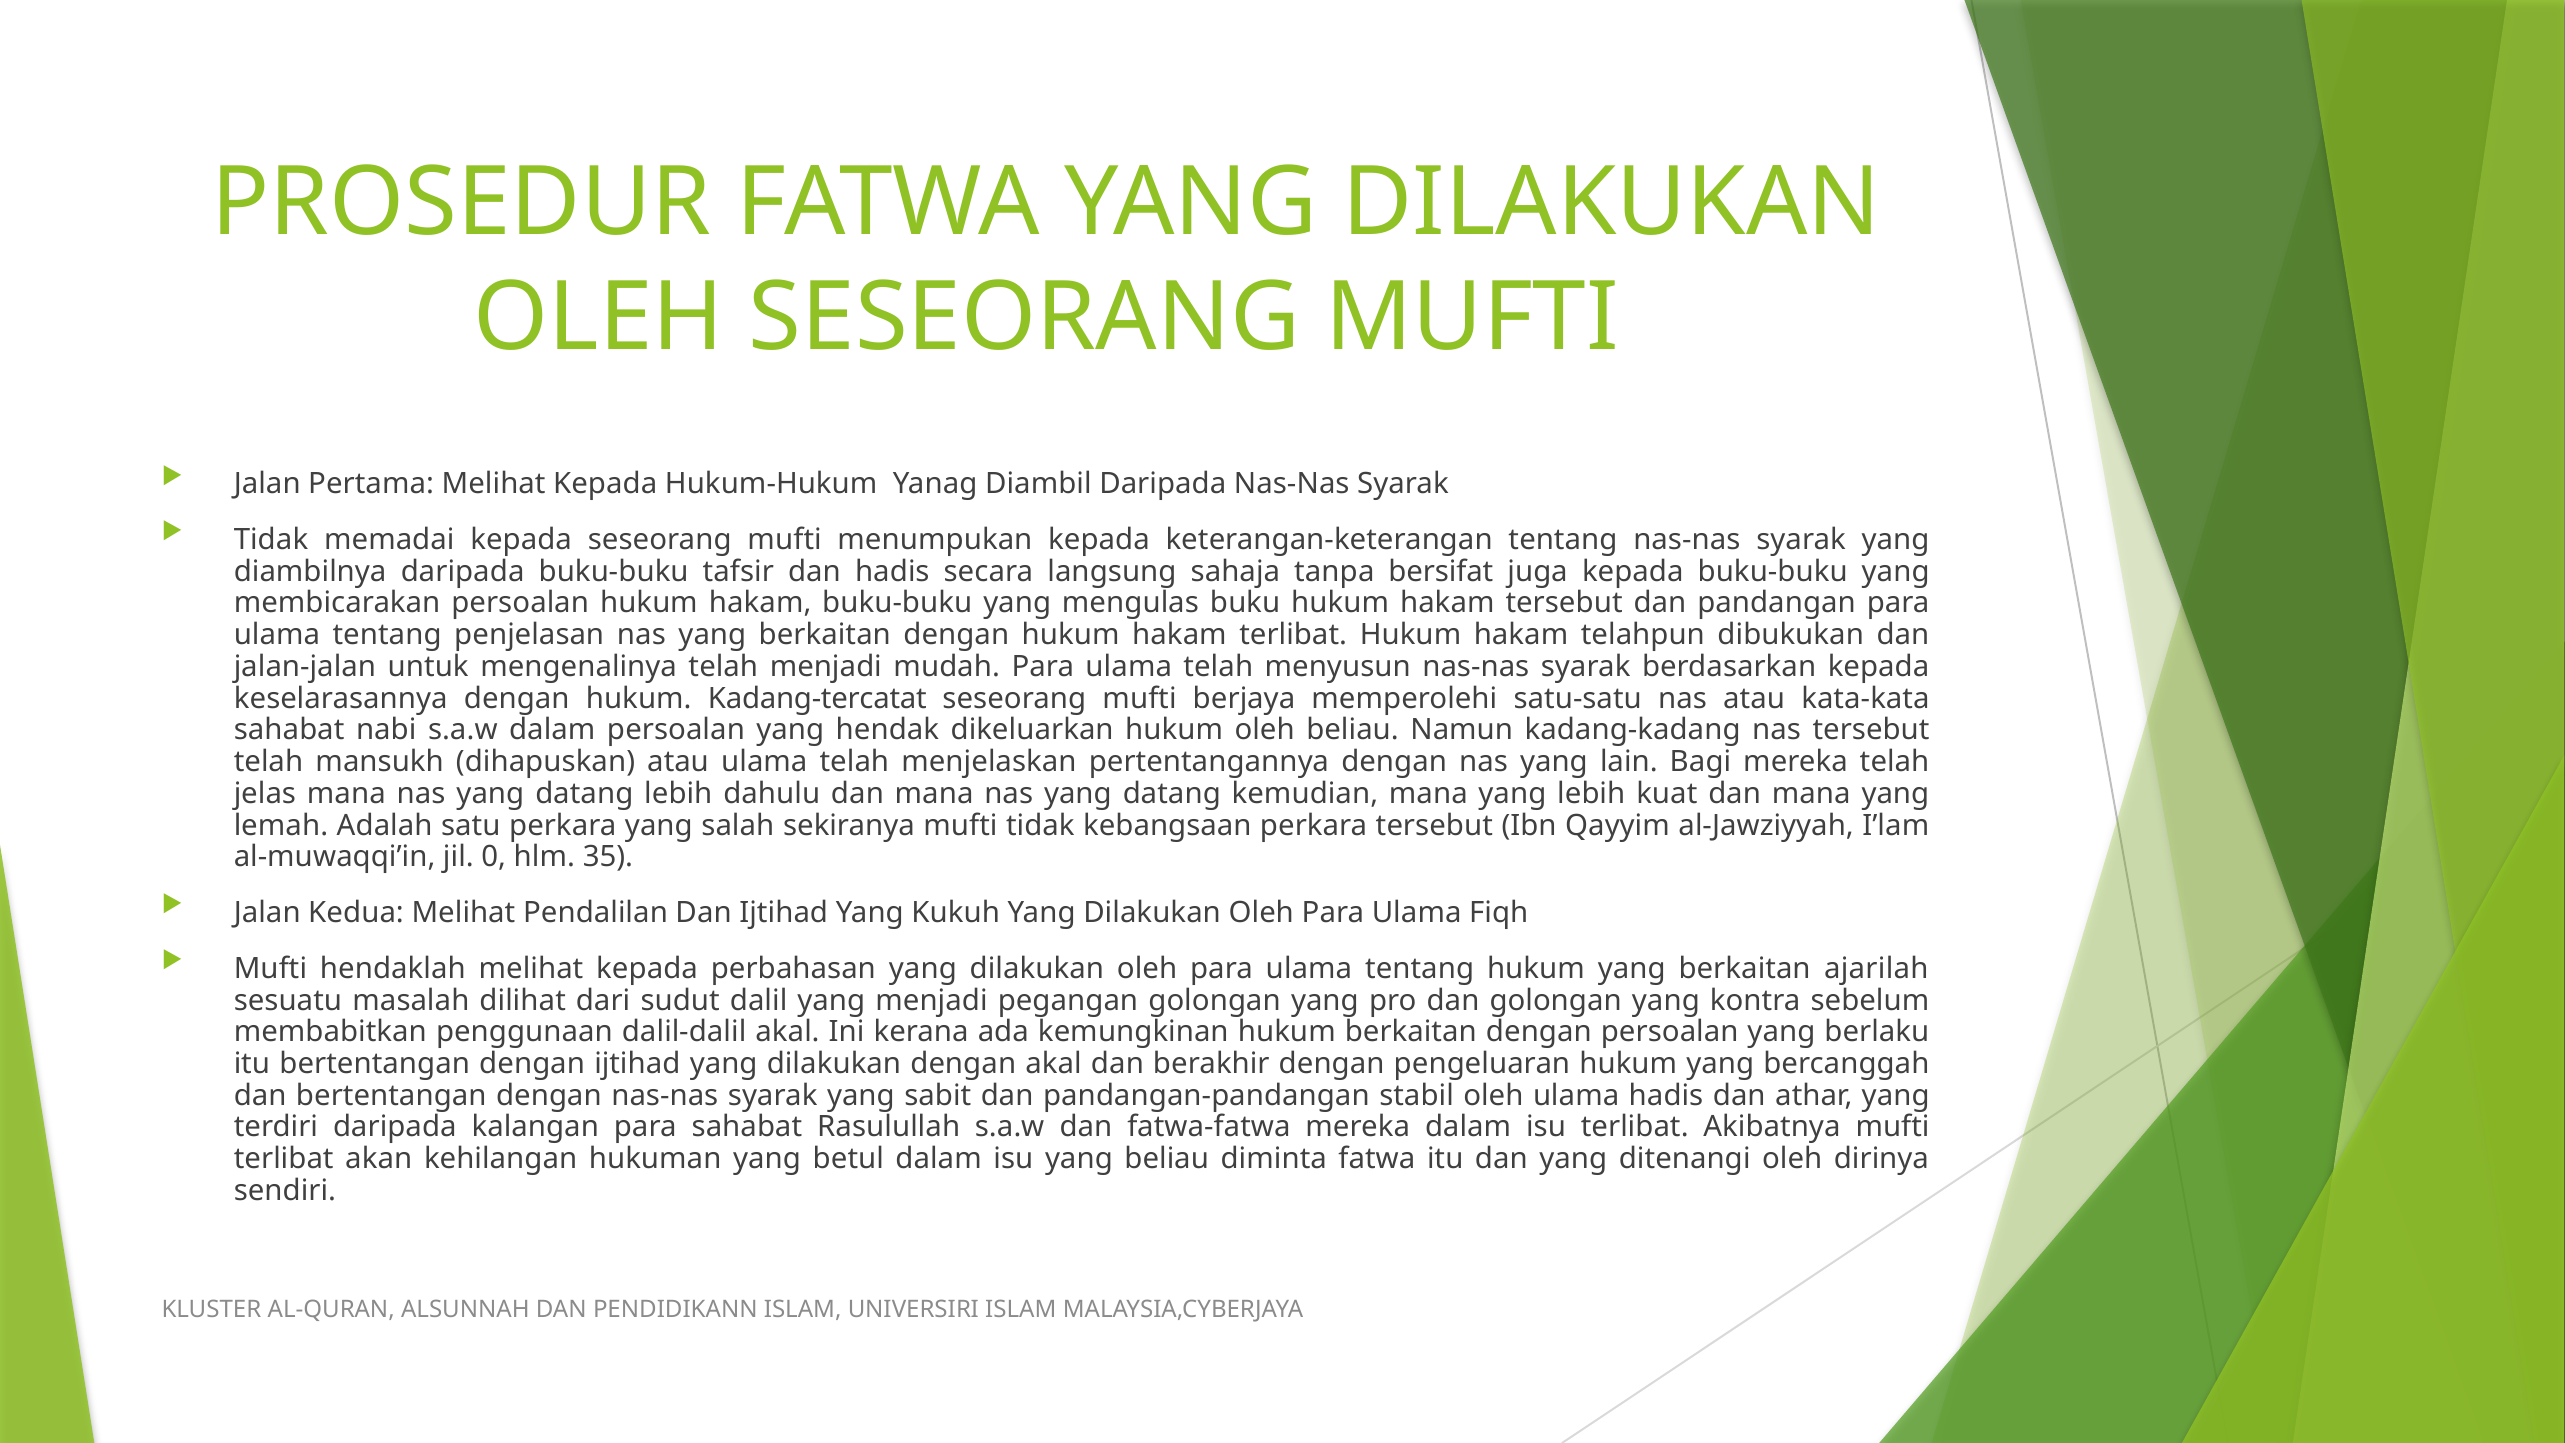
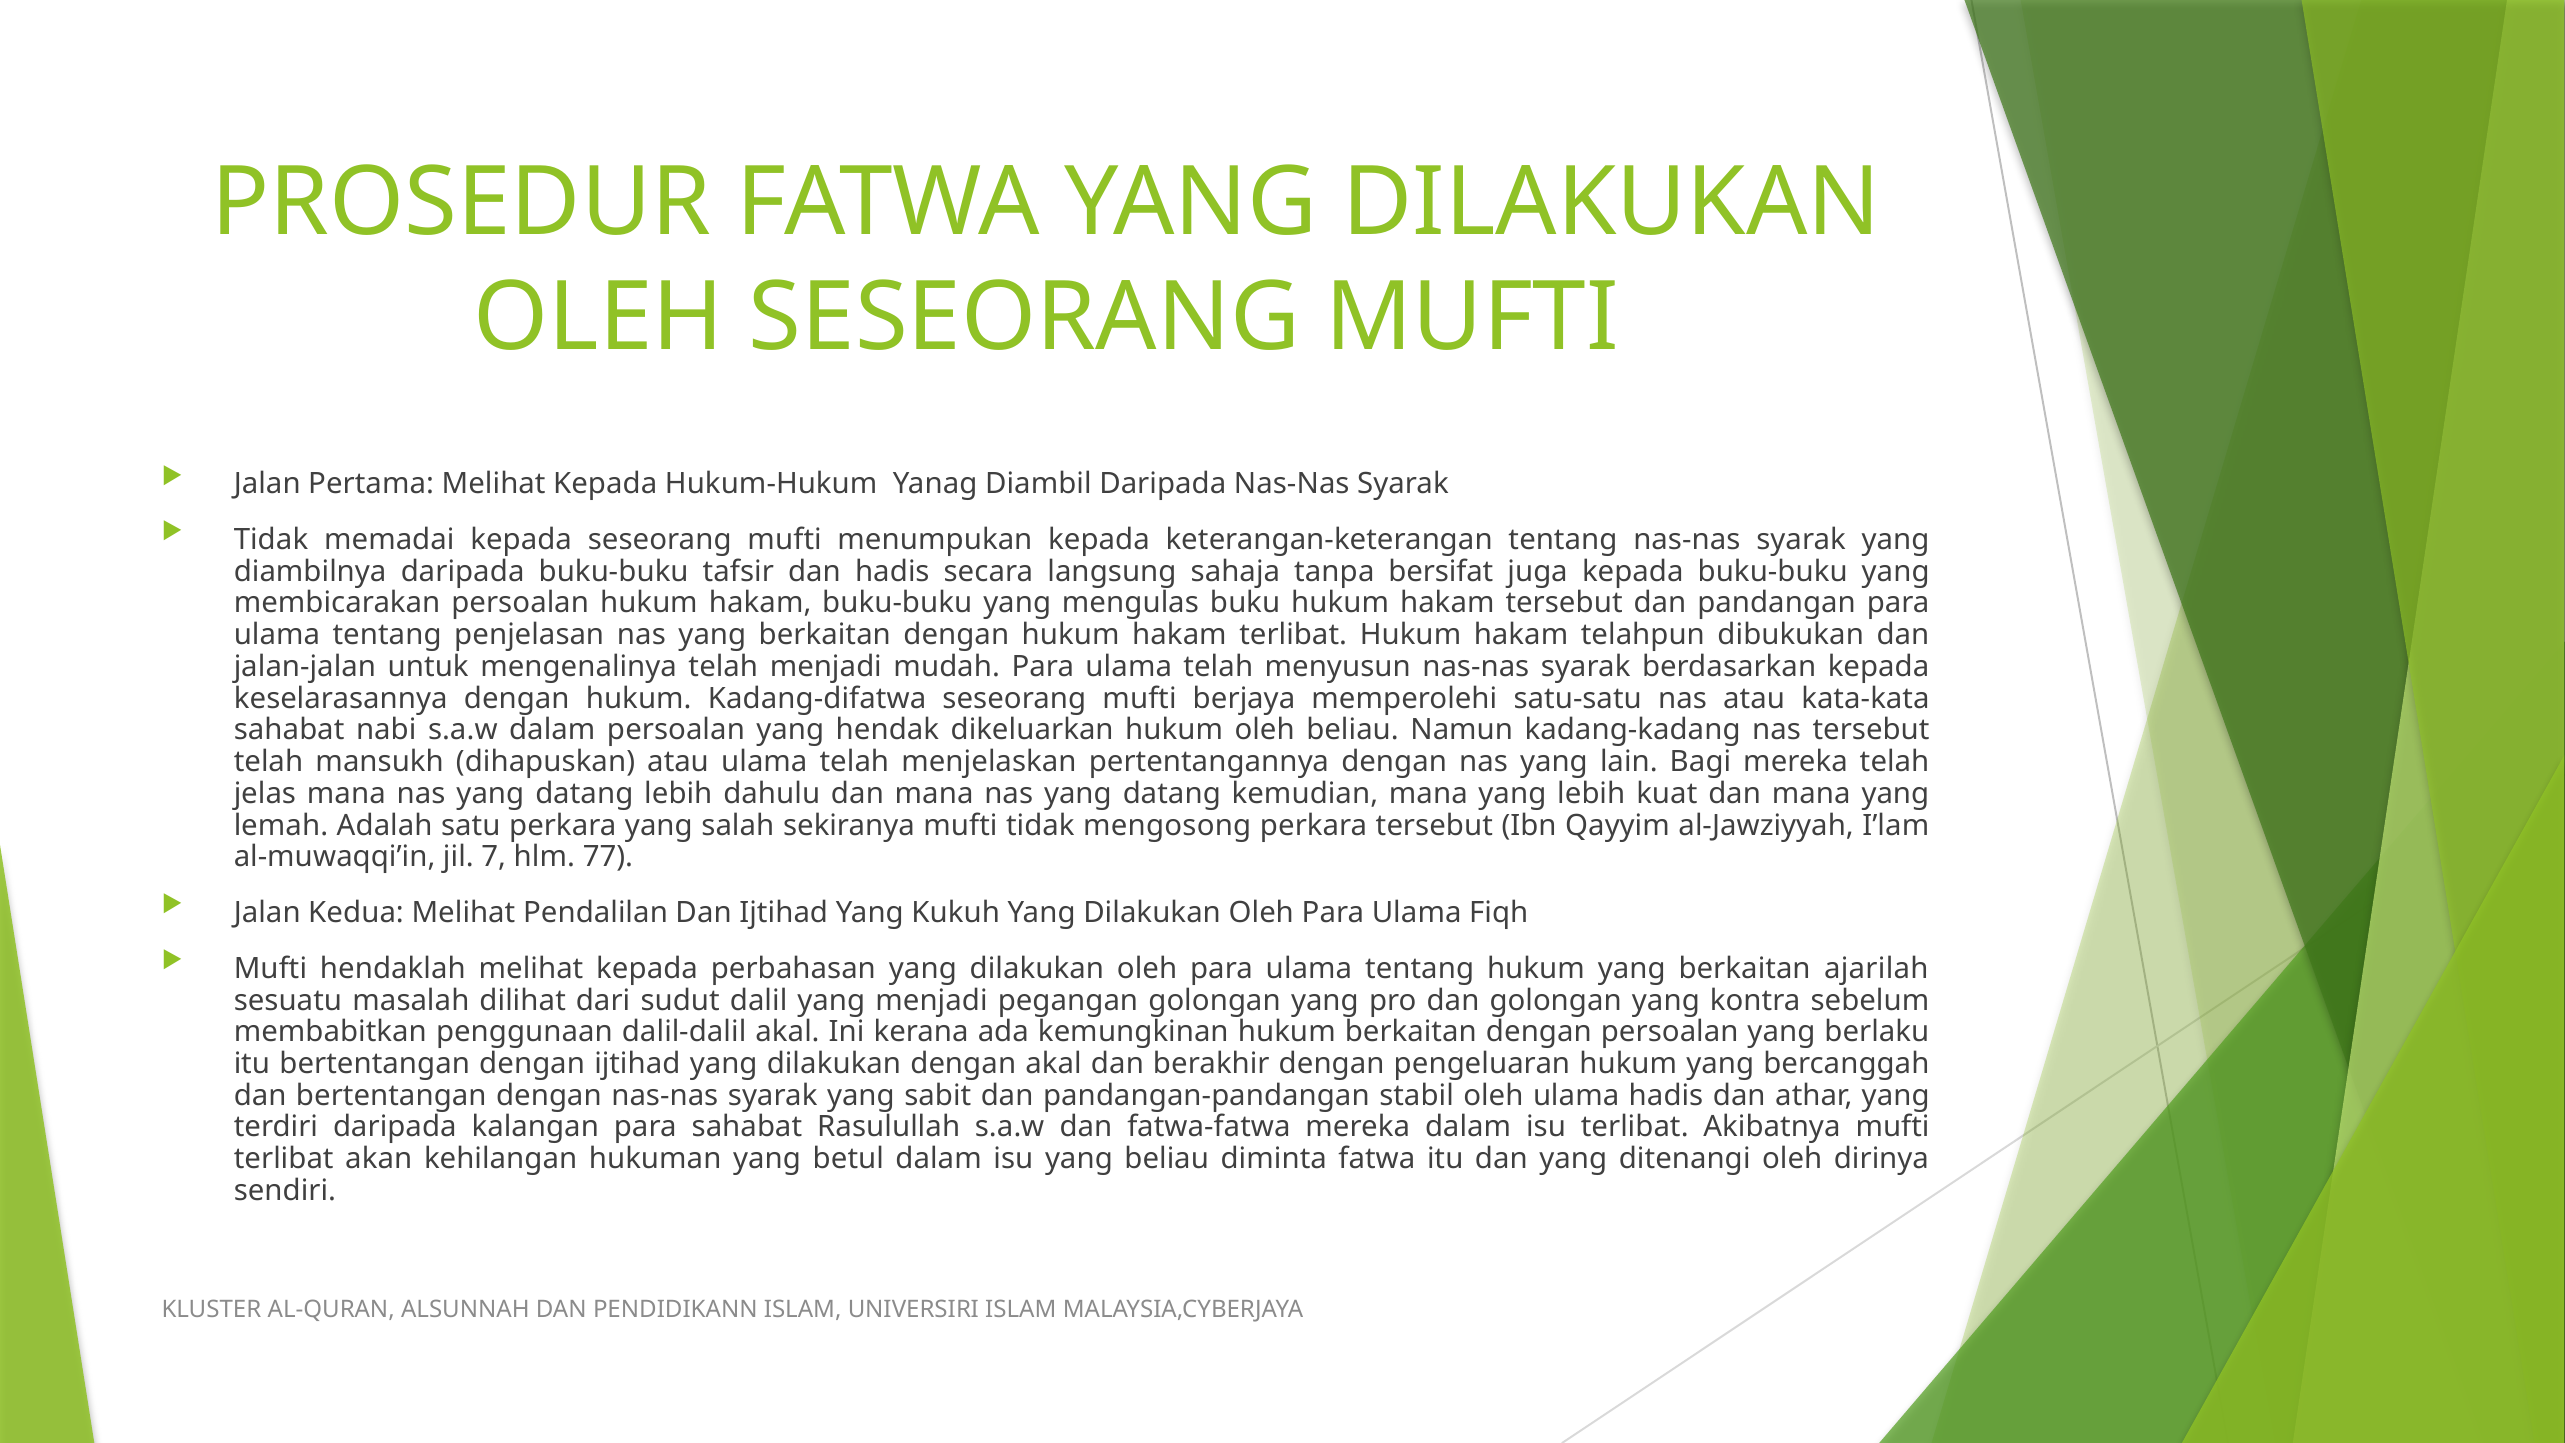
Kadang-tercatat: Kadang-tercatat -> Kadang-difatwa (817, 698)
kebangsaan: kebangsaan -> mengosong (1167, 825)
0: 0 -> 7 (494, 857)
35: 35 -> 77 (608, 857)
